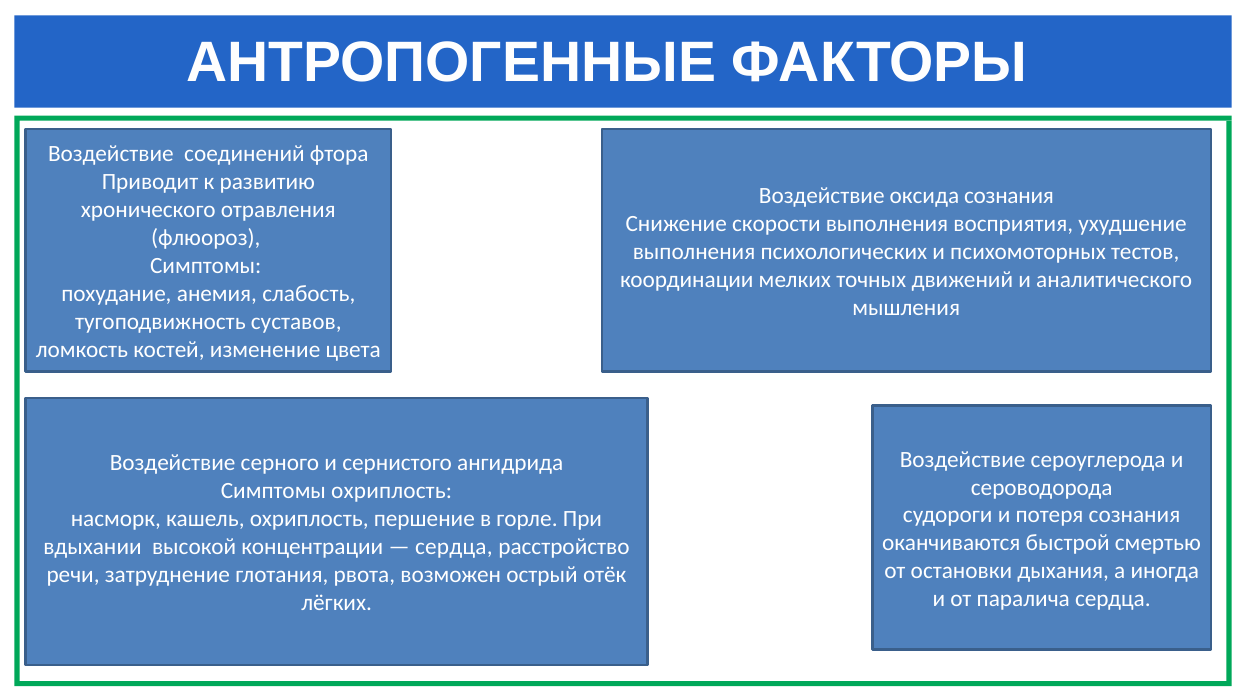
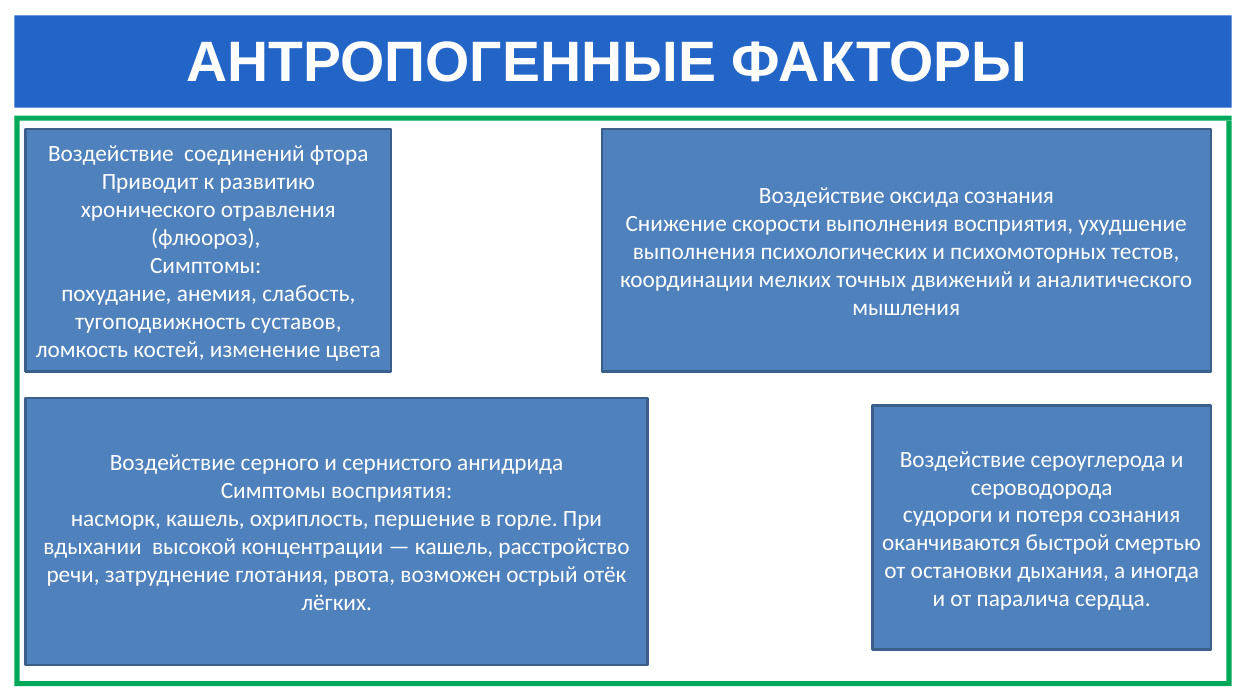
Симптомы охриплость: охриплость -> восприятия (392, 491)
сердца: сердца -> кашель (454, 547)
